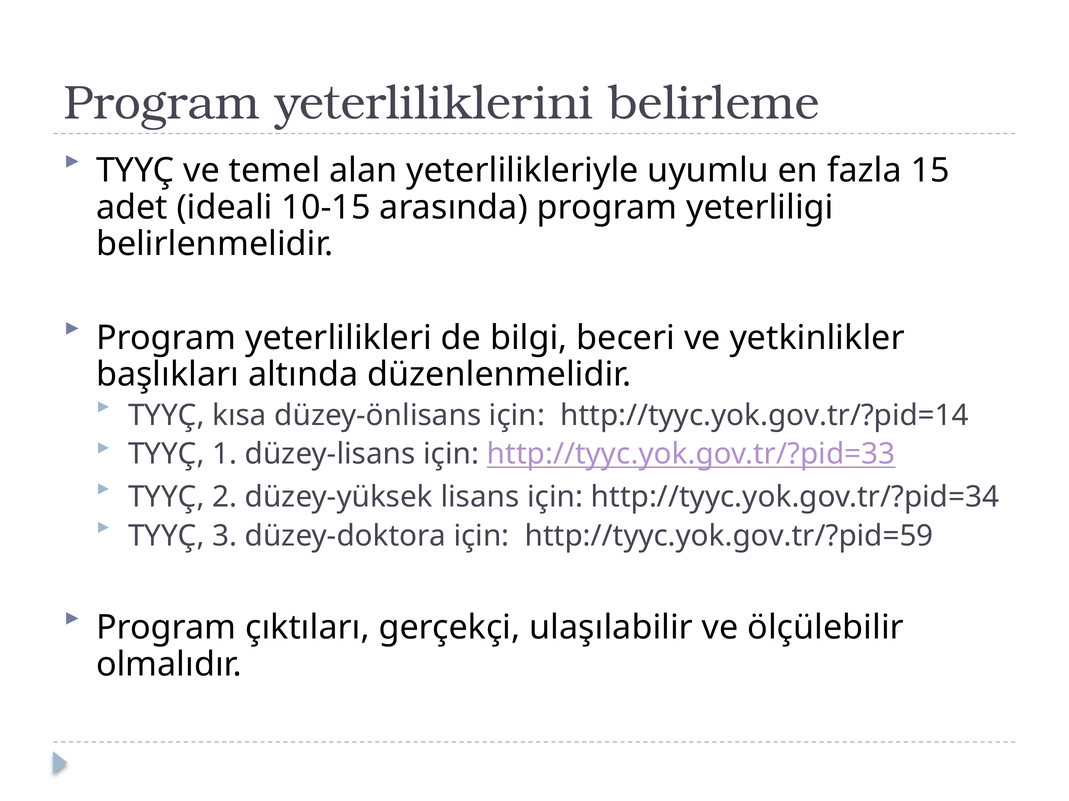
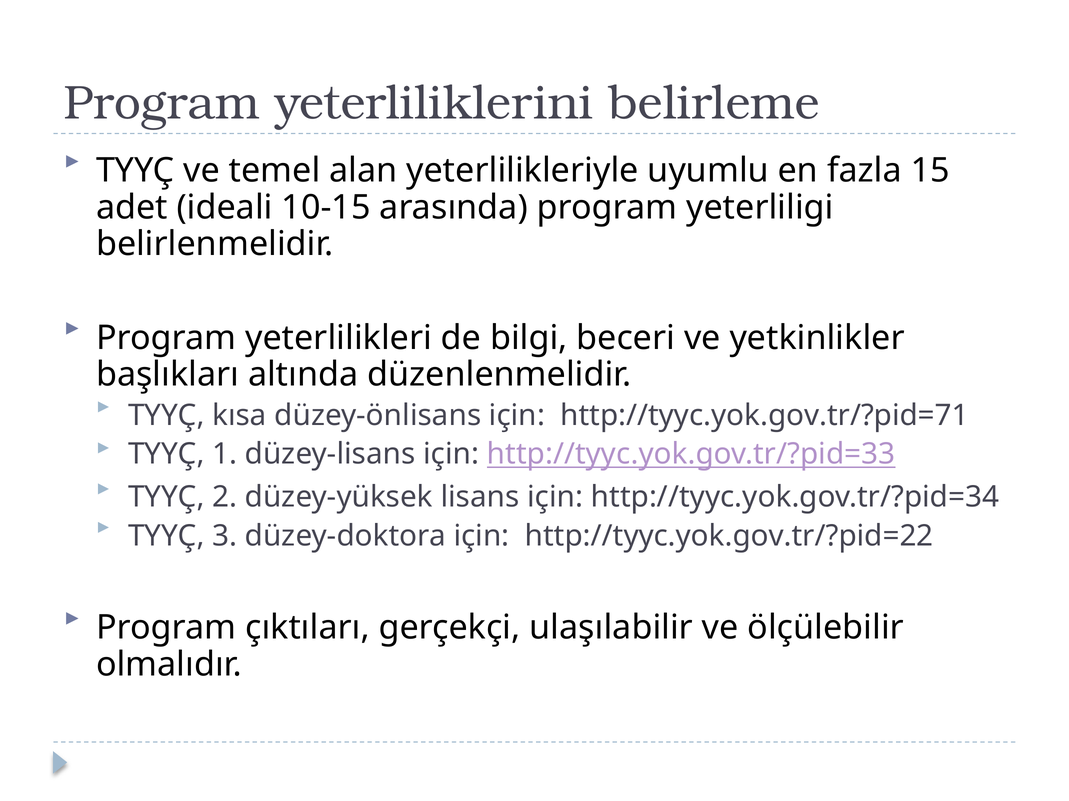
http://tyyc.yok.gov.tr/?pid=14: http://tyyc.yok.gov.tr/?pid=14 -> http://tyyc.yok.gov.tr/?pid=71 (765, 416)
http://tyyc.yok.gov.tr/?pid=59: http://tyyc.yok.gov.tr/?pid=59 -> http://tyyc.yok.gov.tr/?pid=22 (729, 536)
